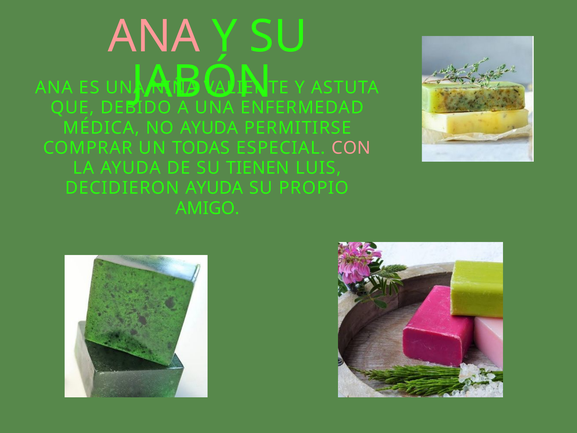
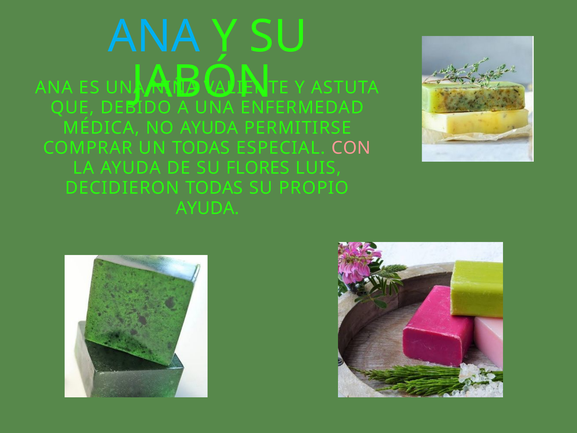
ANA colour: pink -> light blue (154, 37)
TIENEN: TIENEN -> FLORES (258, 168)
DECIDIERON AYUDA: AYUDA -> TODAS (214, 188)
AMIGO: AMIGO -> AYUDA (208, 208)
